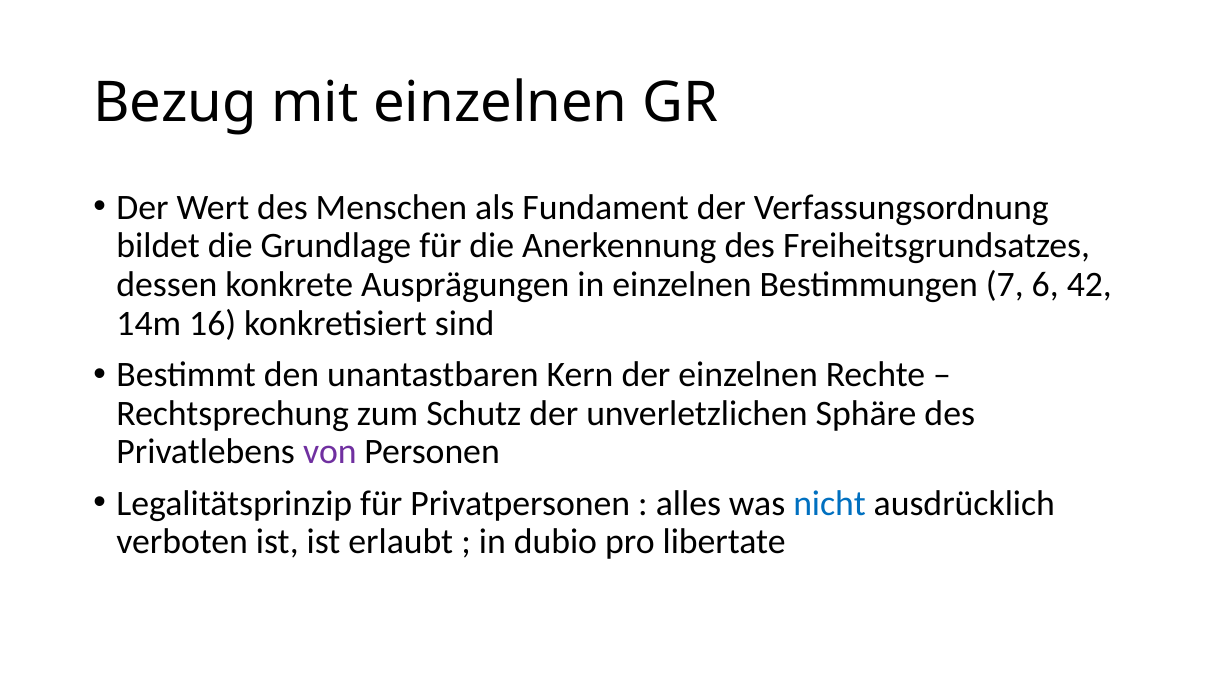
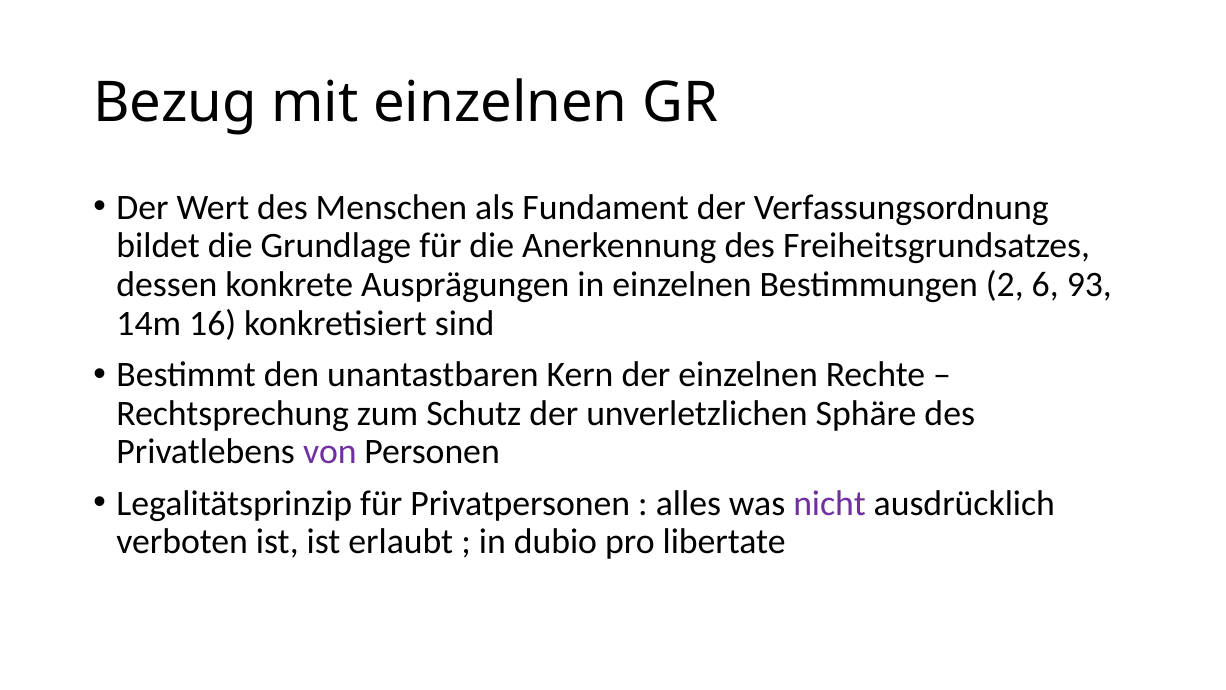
7: 7 -> 2 (1005, 285)
42: 42 -> 93 (1089, 285)
nicht colour: blue -> purple (830, 503)
